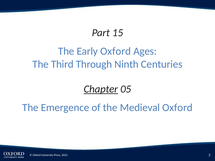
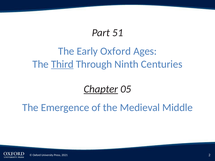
15: 15 -> 51 (118, 33)
Third underline: none -> present (62, 64)
Medieval Oxford: Oxford -> Middle (178, 108)
